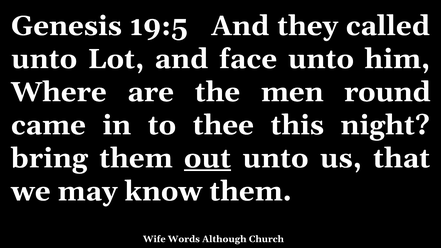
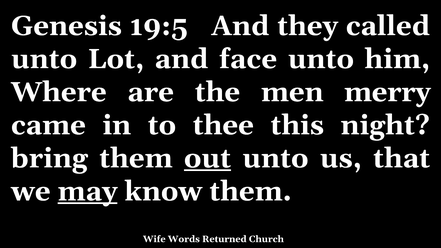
round: round -> merry (387, 92)
may underline: none -> present (88, 191)
Although: Although -> Returned (224, 239)
